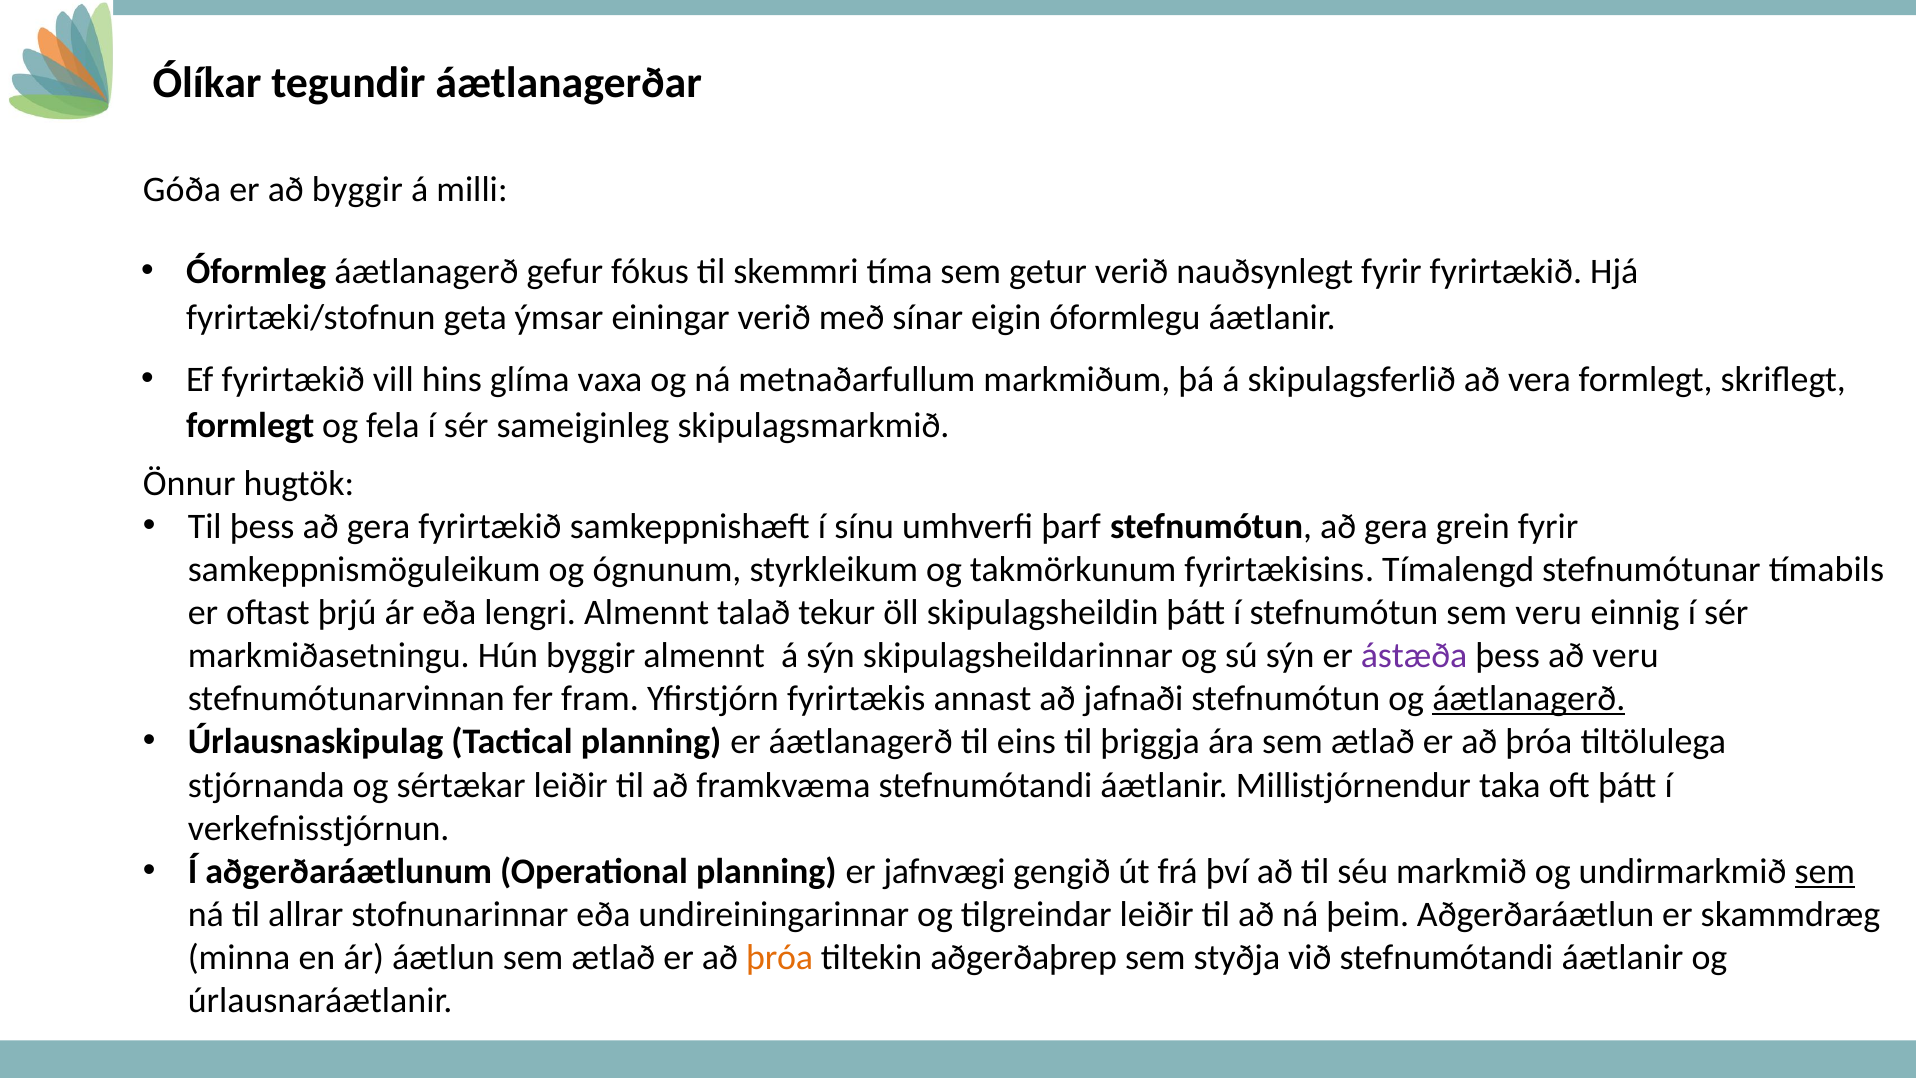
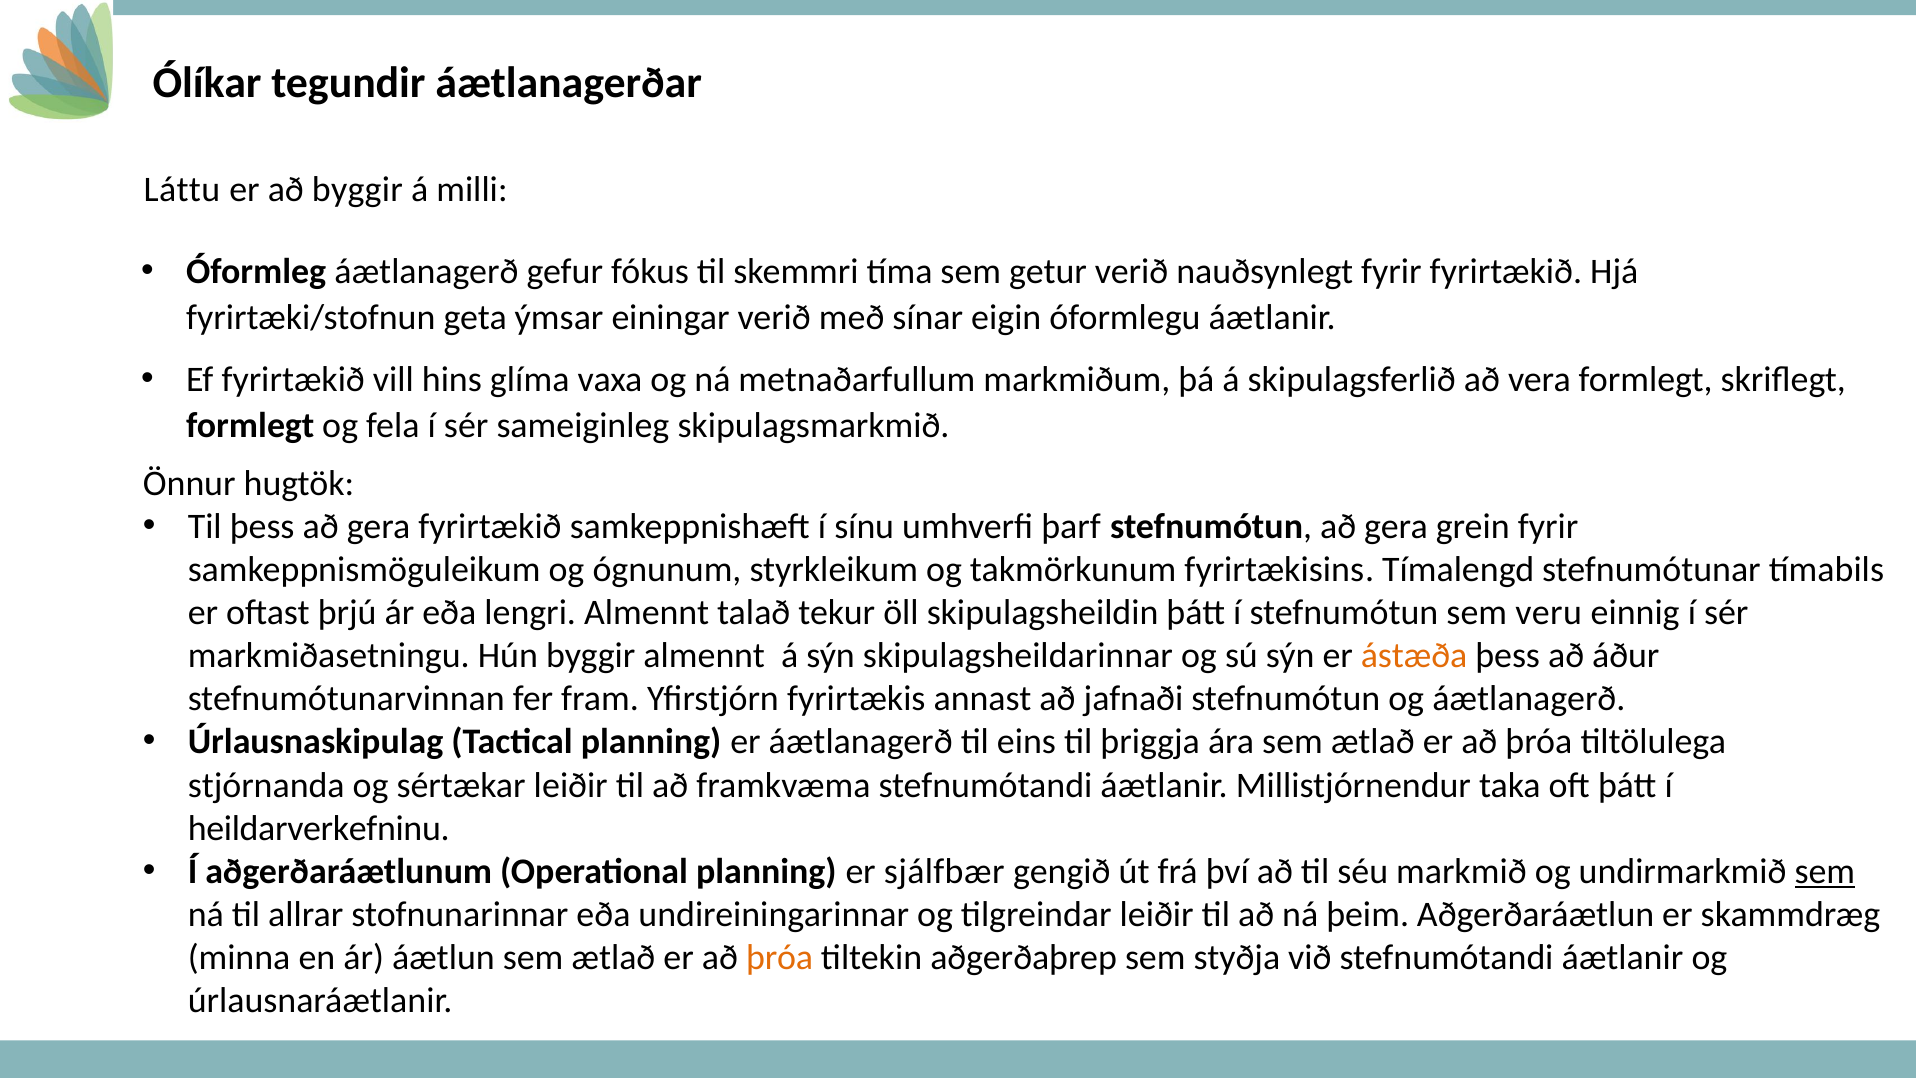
Góða: Góða -> Láttu (182, 190)
ástæða colour: purple -> orange (1414, 656)
að veru: veru -> áður (1626, 656)
áætlanagerð underline: present -> none (1529, 699)
verkefnisstjórnun: verkefnisstjórnun -> heildarverkefninu (319, 828)
jafnvægi: jafnvægi -> sjálfbær (944, 871)
